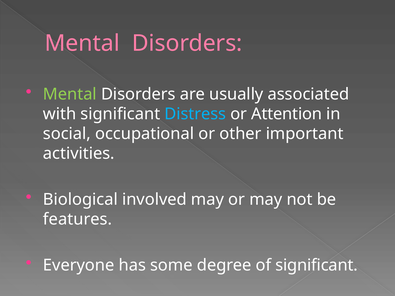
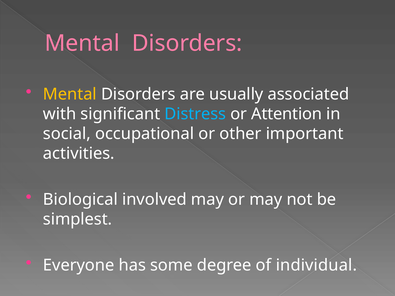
Mental colour: light green -> yellow (70, 94)
features: features -> simplest (78, 219)
of significant: significant -> individual (316, 265)
